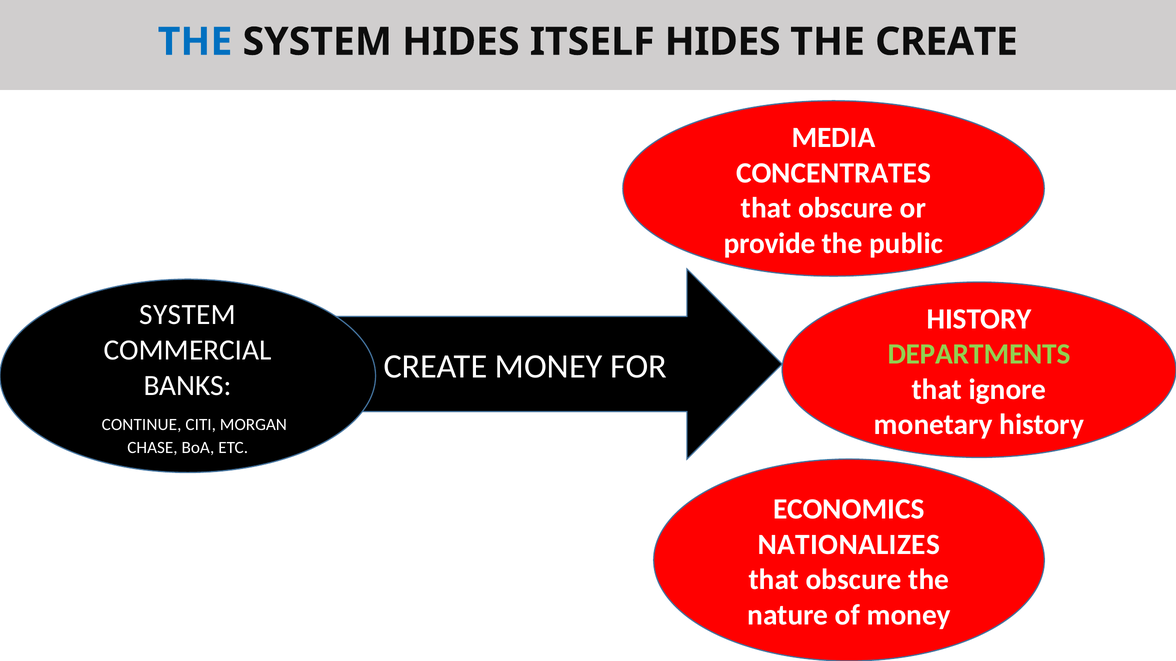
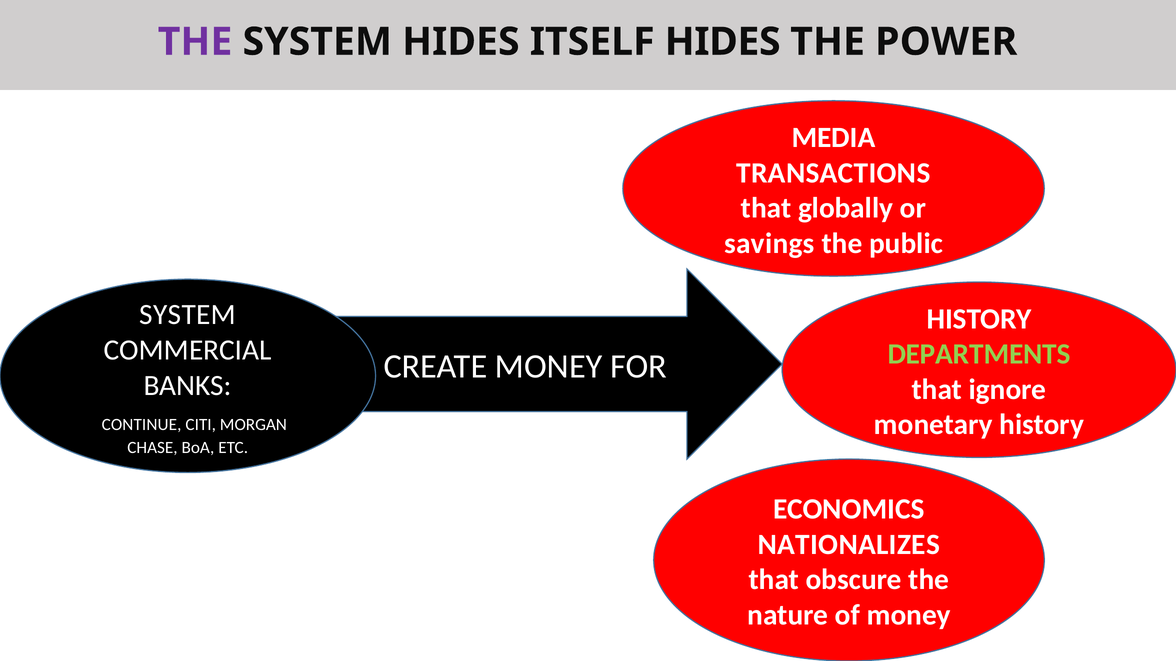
THE colour: blue -> purple (195, 42)
THE CREATE: CREATE -> POWER (946, 42)
CONCENTRATES: CONCENTRATES -> TRANSACTIONS (833, 173)
obscure: obscure -> globally (846, 208)
provide: provide -> savings (769, 244)
